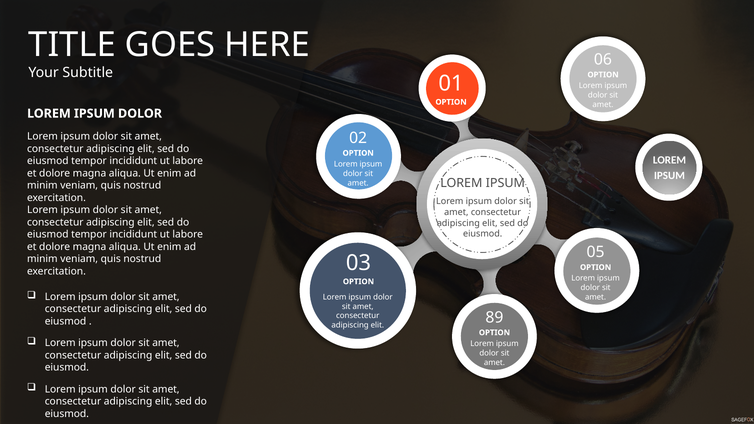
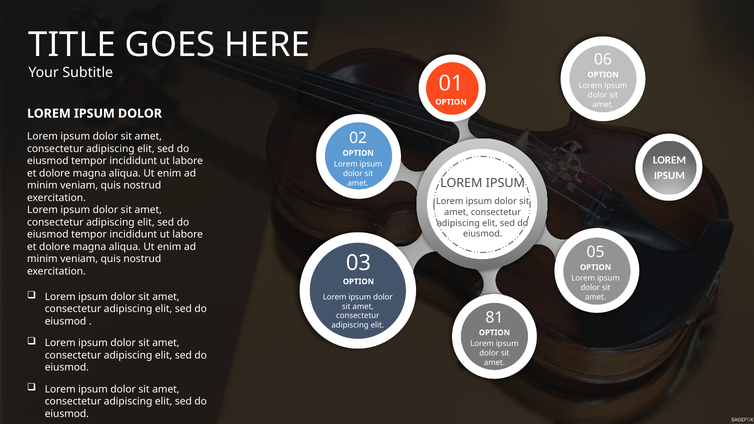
89: 89 -> 81 (494, 318)
